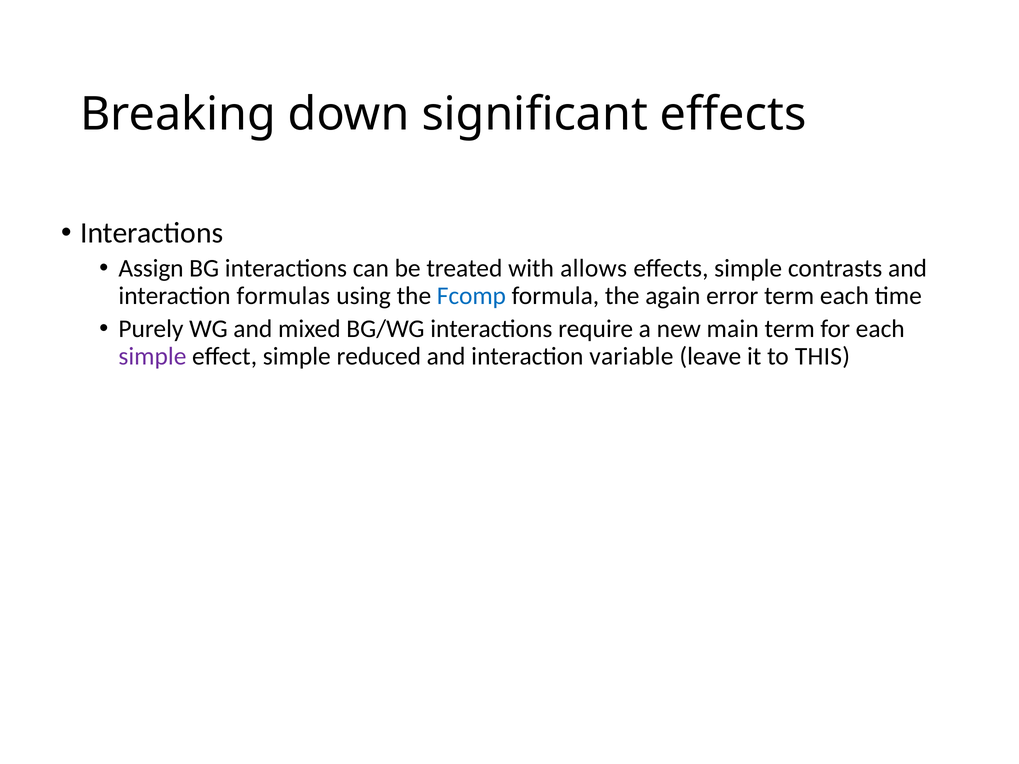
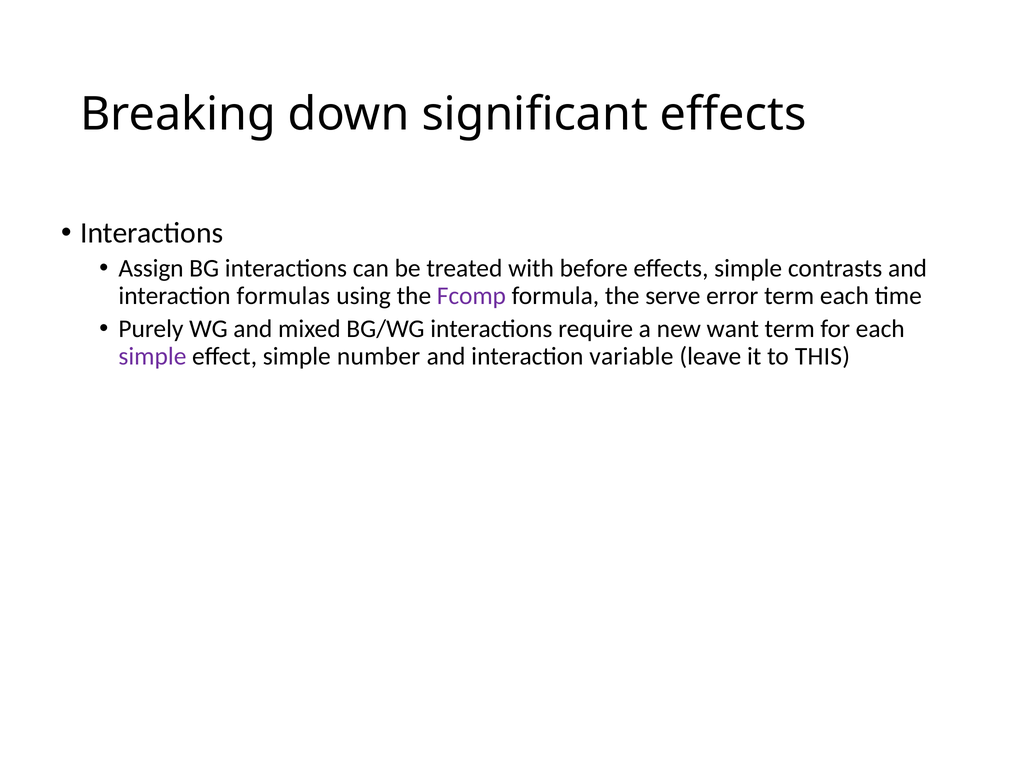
allows: allows -> before (594, 268)
Fcomp colour: blue -> purple (471, 296)
again: again -> serve (673, 296)
main: main -> want (733, 329)
reduced: reduced -> number (379, 356)
